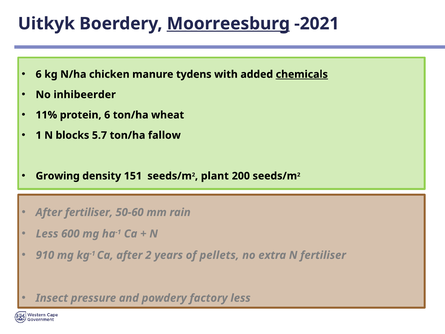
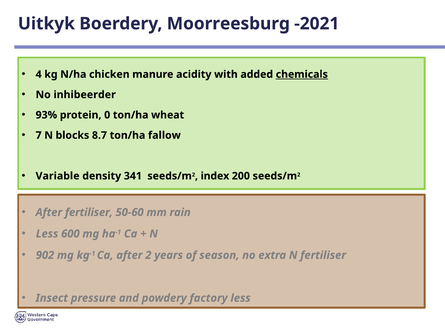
Moorreesburg underline: present -> none (228, 24)
6: 6 -> 4 (39, 74)
tydens: tydens -> acidity (194, 74)
11%: 11% -> 93% (46, 115)
protein 6: 6 -> 0 (107, 115)
1: 1 -> 7 (39, 135)
5.7: 5.7 -> 8.7 (99, 135)
Growing: Growing -> Variable (58, 176)
151: 151 -> 341 (133, 176)
plant: plant -> index (215, 176)
910: 910 -> 902 (45, 255)
pellets: pellets -> season (219, 255)
